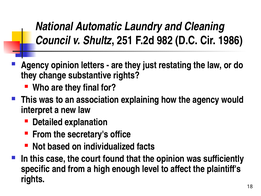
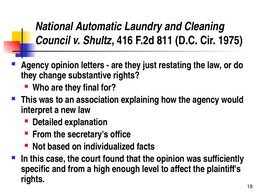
251: 251 -> 416 (125, 40)
982: 982 -> 811 (165, 40)
1986: 1986 -> 1975 (230, 40)
